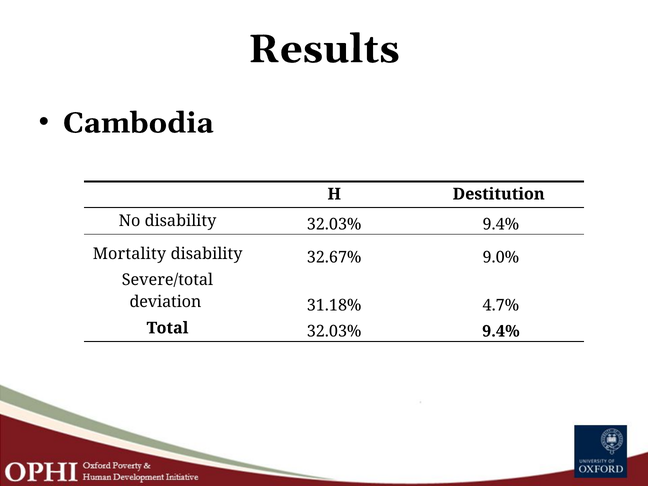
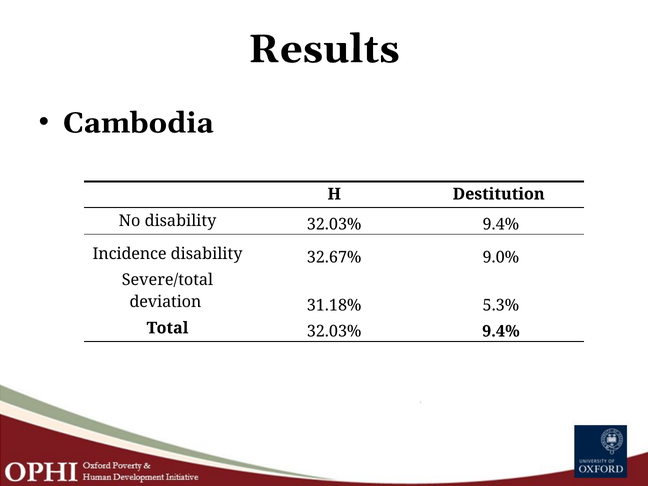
Mortality: Mortality -> Incidence (130, 254)
4.7%: 4.7% -> 5.3% (501, 305)
